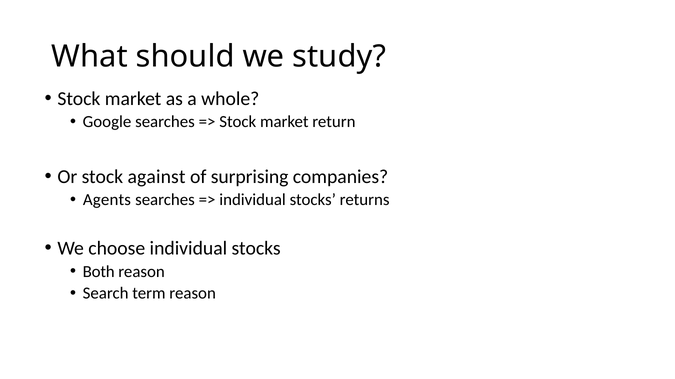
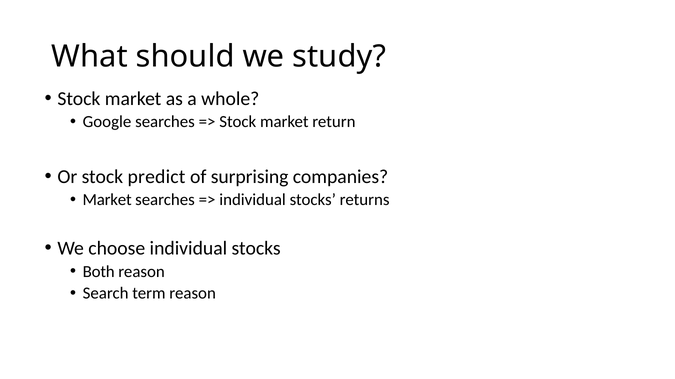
against: against -> predict (156, 177)
Agents: Agents -> Market (107, 200)
